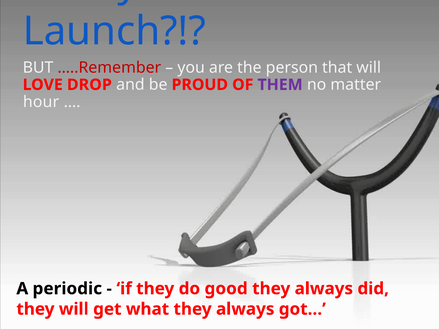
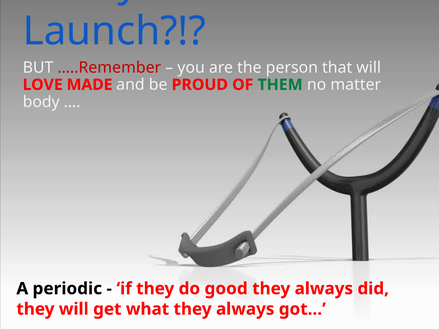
DROP: DROP -> MADE (90, 85)
THEM colour: purple -> green (280, 85)
hour: hour -> body (41, 102)
